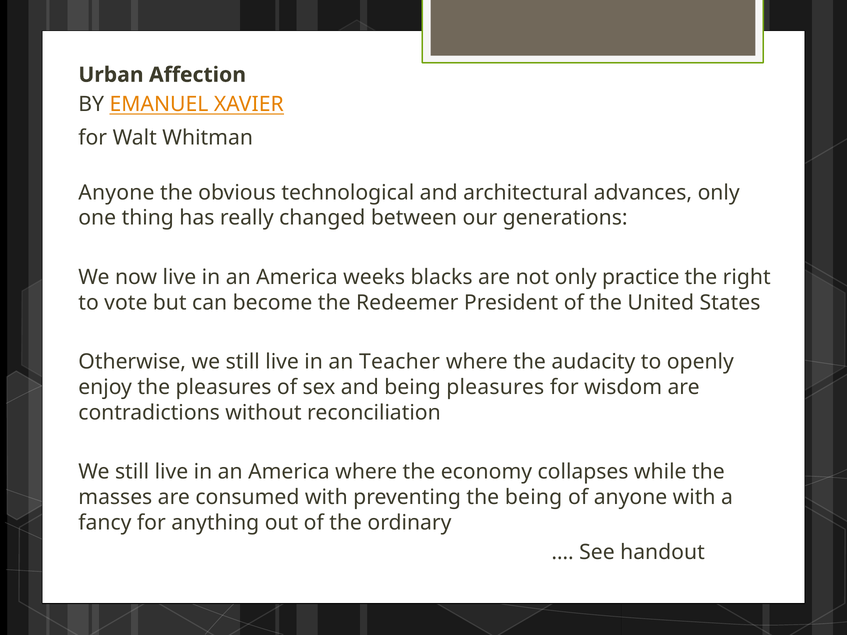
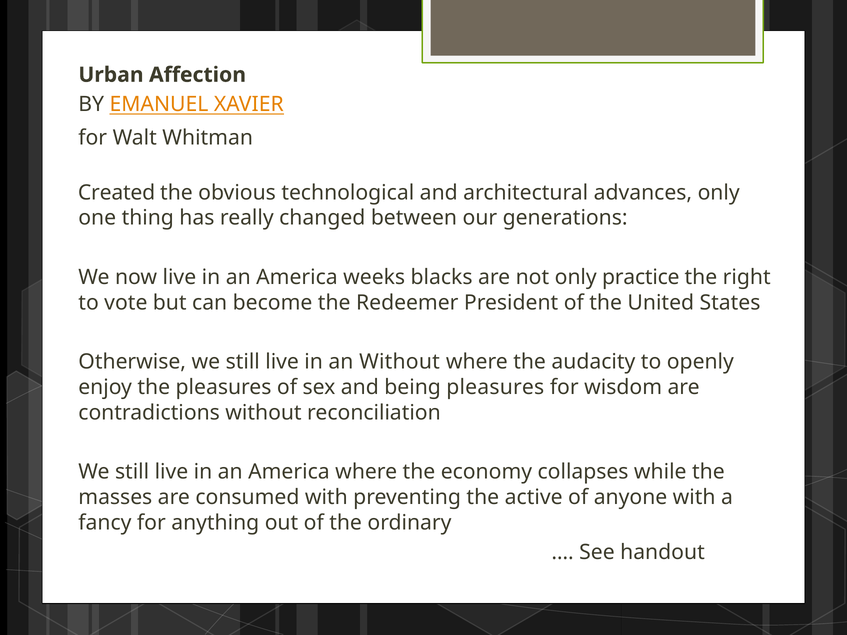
Anyone: Anyone -> Created (117, 193)
an Teacher: Teacher -> Without (399, 362)
the being: being -> active (534, 498)
